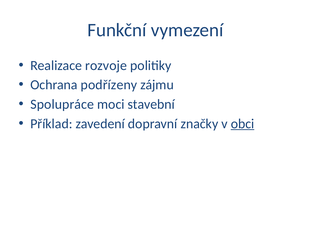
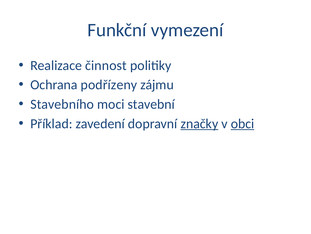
rozvoje: rozvoje -> činnost (106, 65)
Spolupráce: Spolupráce -> Stavebního (62, 104)
značky underline: none -> present (199, 123)
